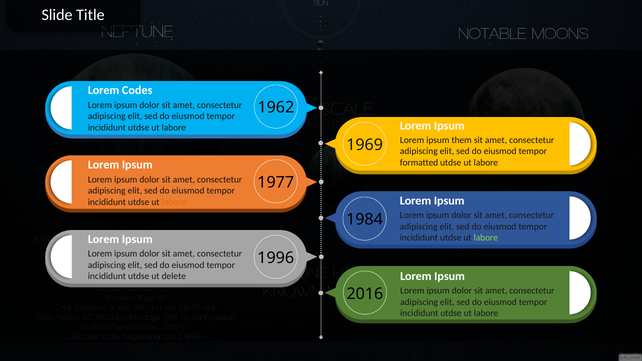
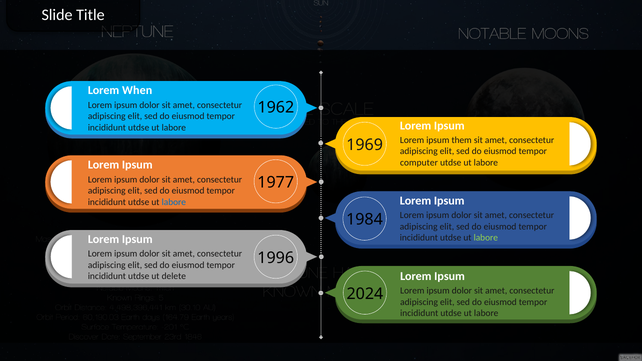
Codes: Codes -> When (137, 90)
formatted: formatted -> computer (419, 163)
labore colour: orange -> blue (174, 202)
2016: 2016 -> 2024 (365, 294)
